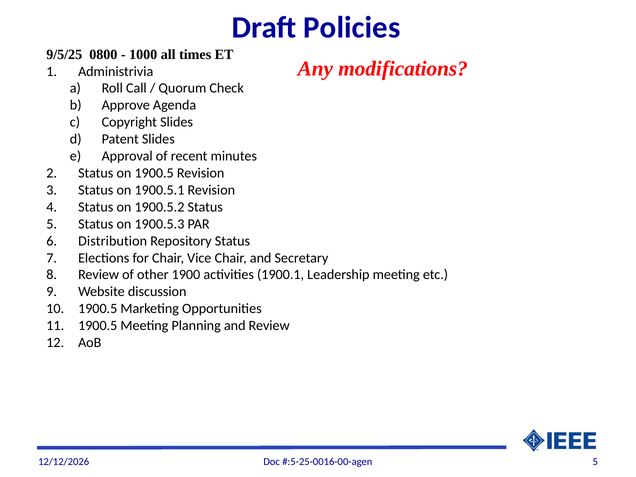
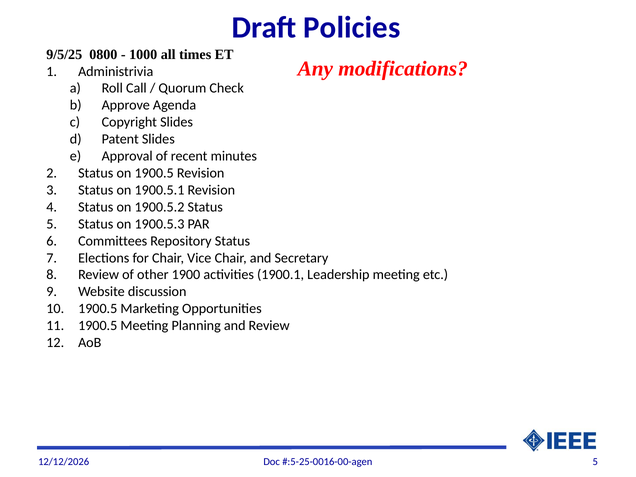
Distribution: Distribution -> Committees (113, 241)
